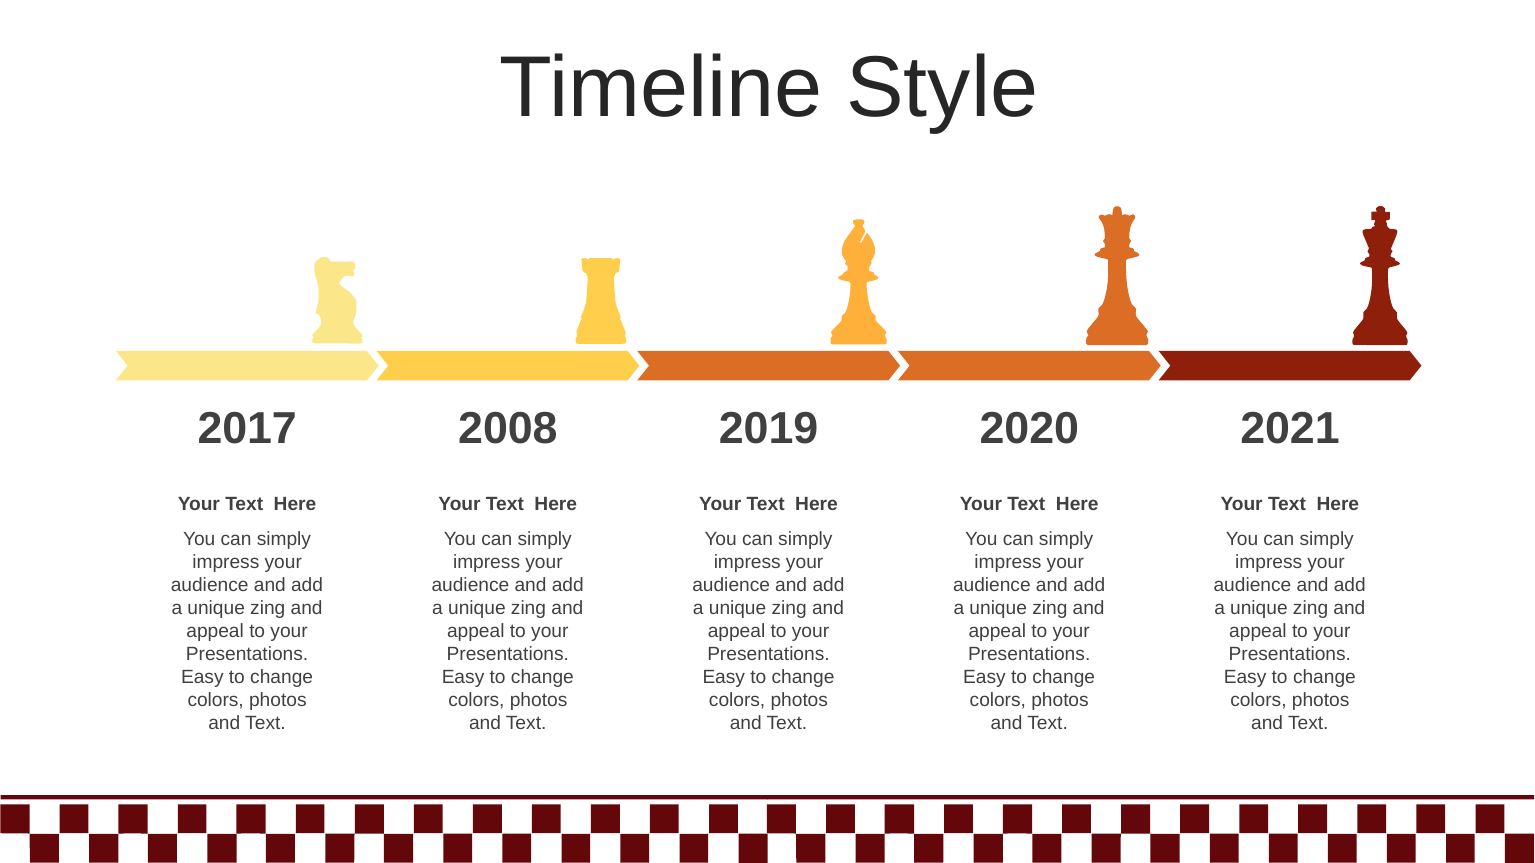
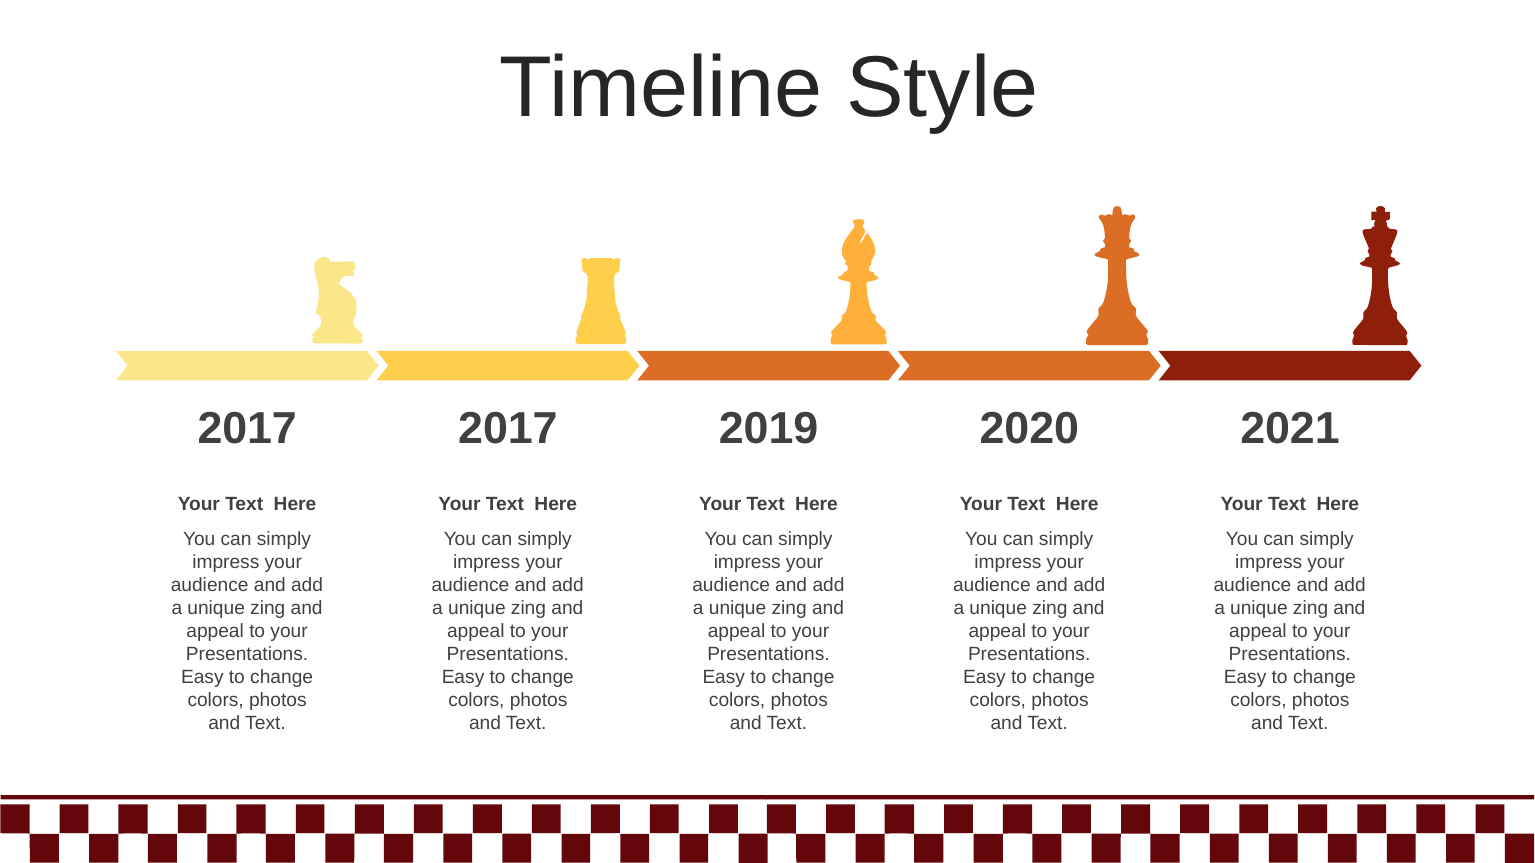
2017 2008: 2008 -> 2017 (508, 429)
